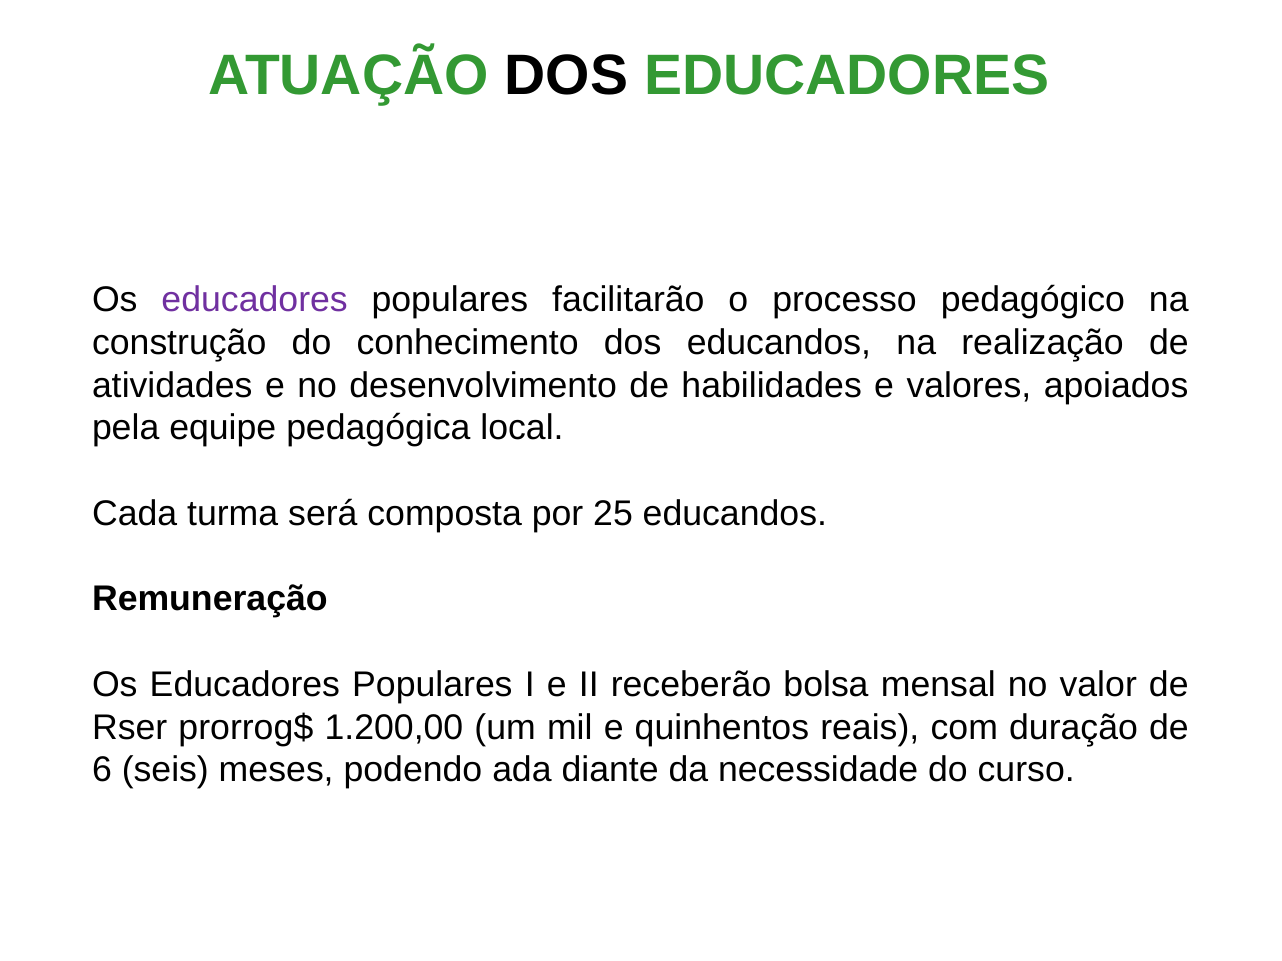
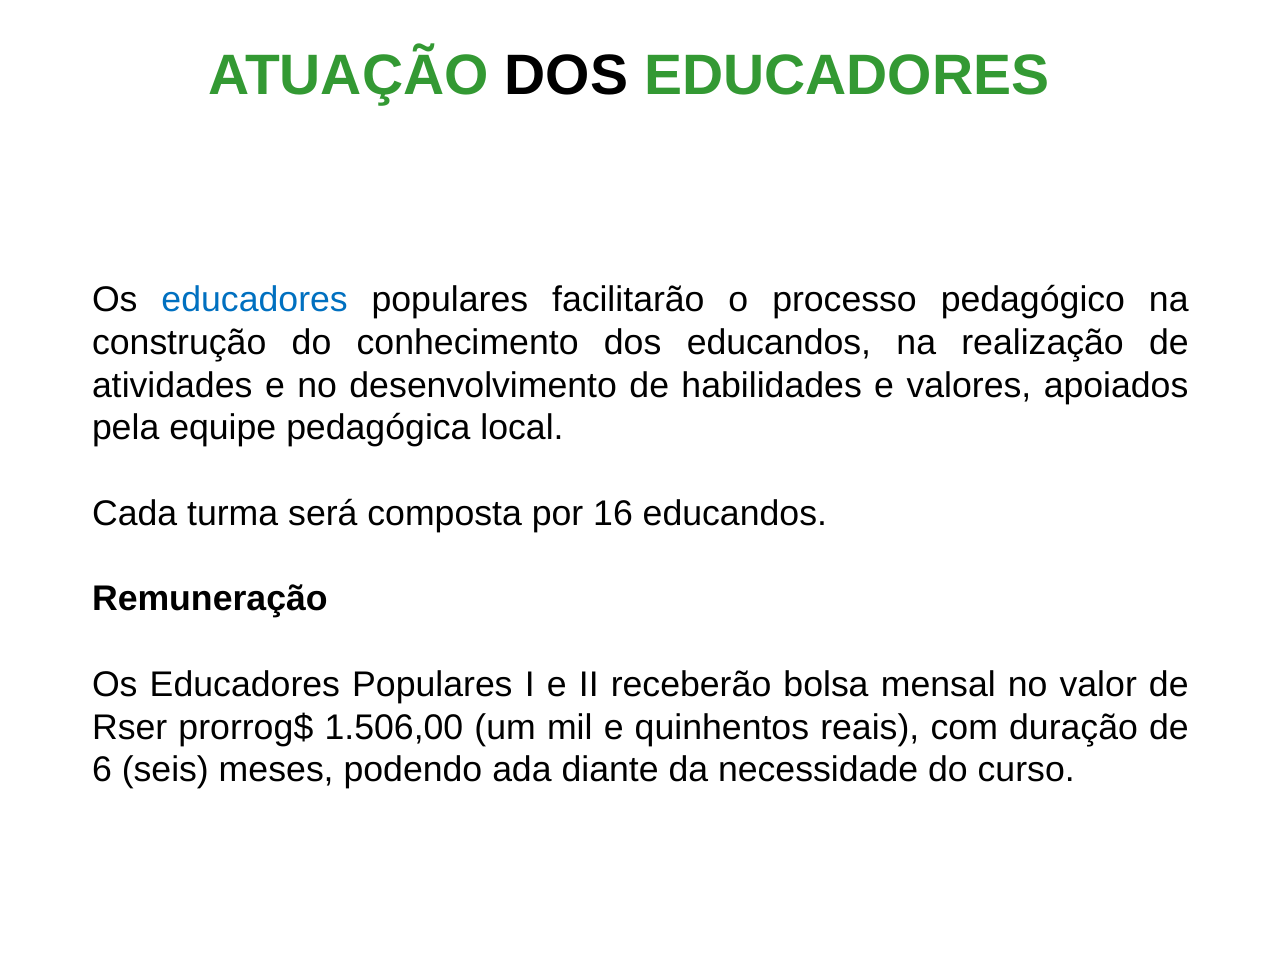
educadores colour: purple -> blue (255, 300)
25: 25 -> 16 (613, 514)
1.200,00: 1.200,00 -> 1.506,00 (394, 728)
